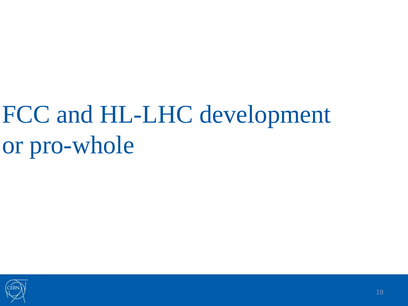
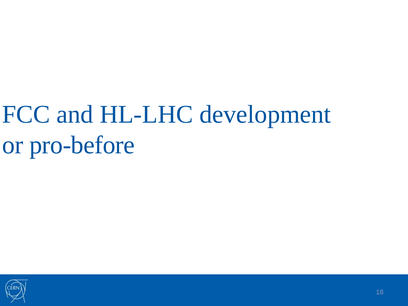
pro-whole: pro-whole -> pro-before (82, 145)
